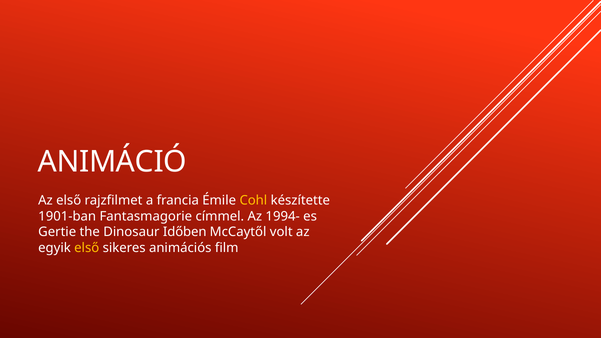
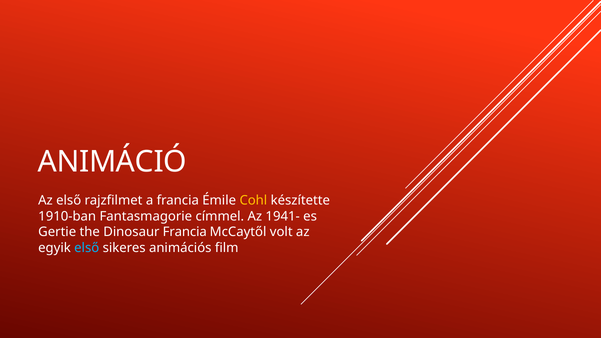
1901-ban: 1901-ban -> 1910-ban (67, 216)
1994-: 1994- -> 1941- (283, 216)
Dinosaur Időben: Időben -> Francia (185, 232)
első colour: yellow -> light blue (87, 248)
